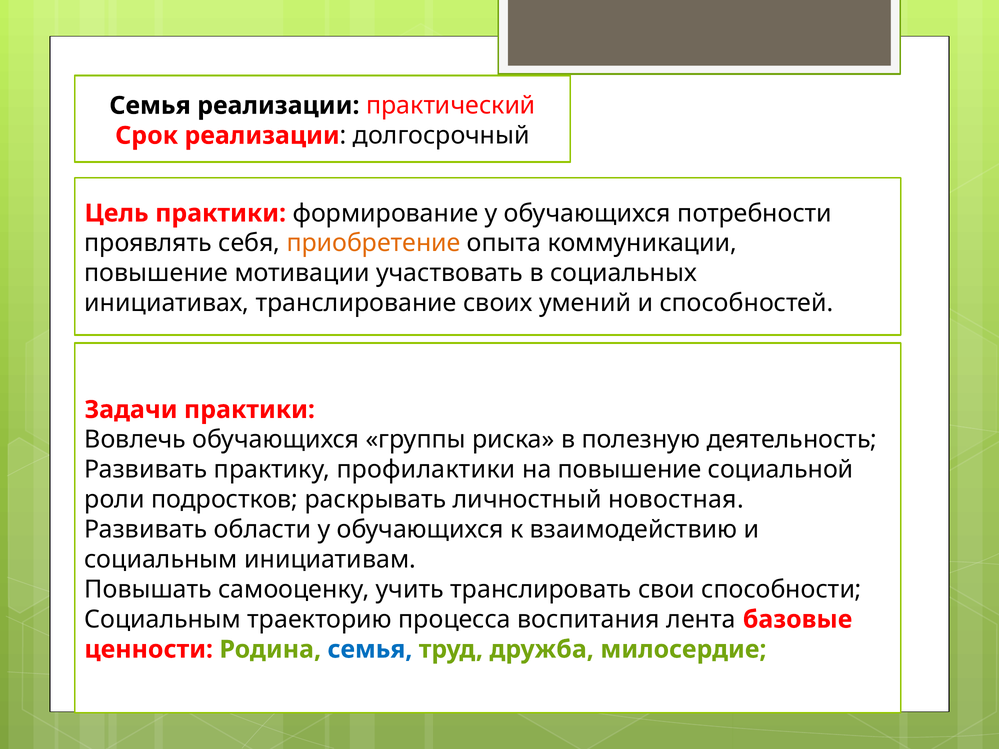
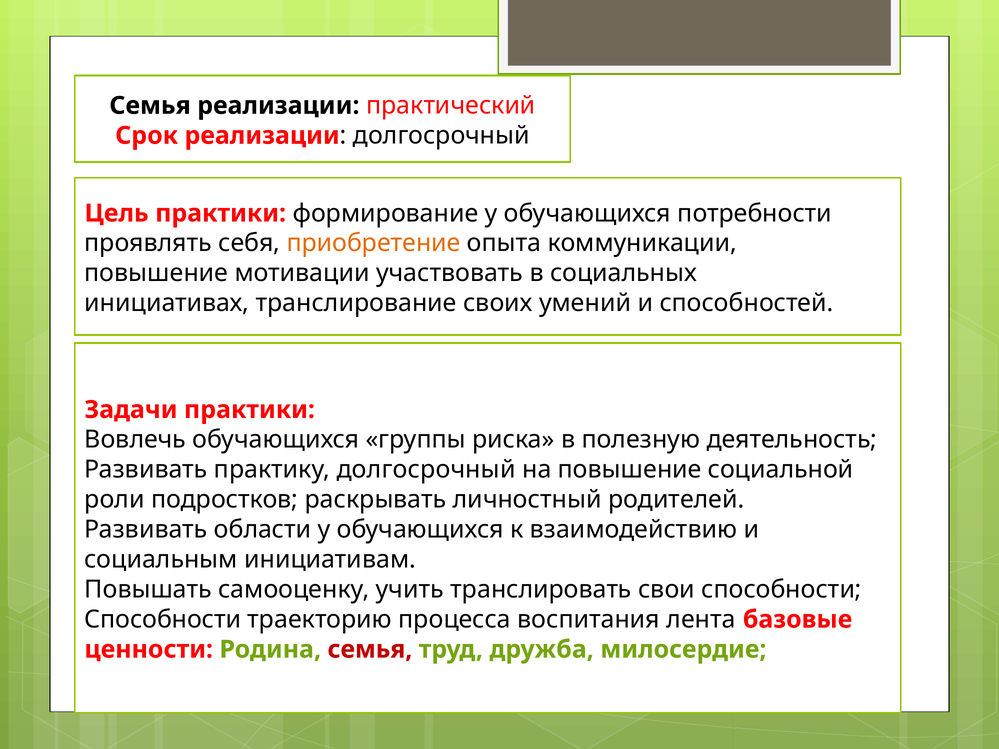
практику профилактики: профилактики -> долгосрочный (426, 470)
новостная: новостная -> родителей (676, 500)
Социальным: Социальным -> Способности (163, 620)
семья colour: blue -> red (370, 650)
